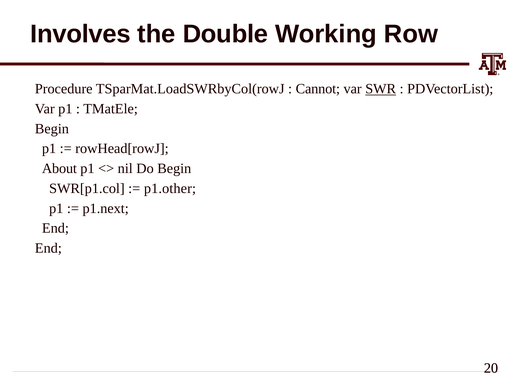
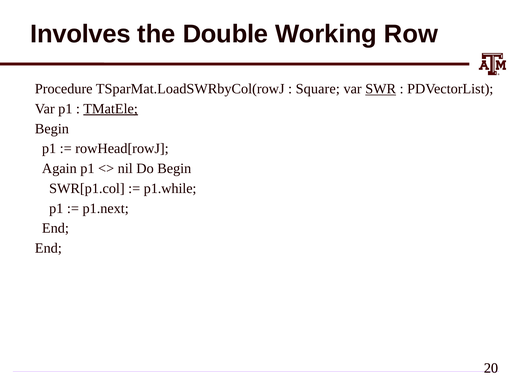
Cannot: Cannot -> Square (318, 89)
TMatEle underline: none -> present (111, 109)
About: About -> Again (59, 169)
p1.other: p1.other -> p1.while (170, 188)
